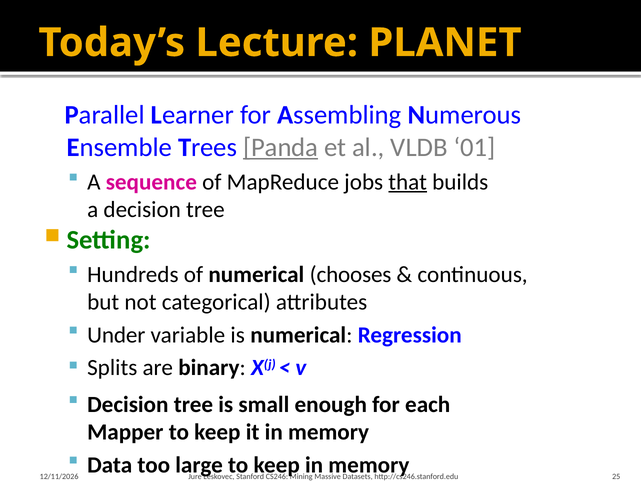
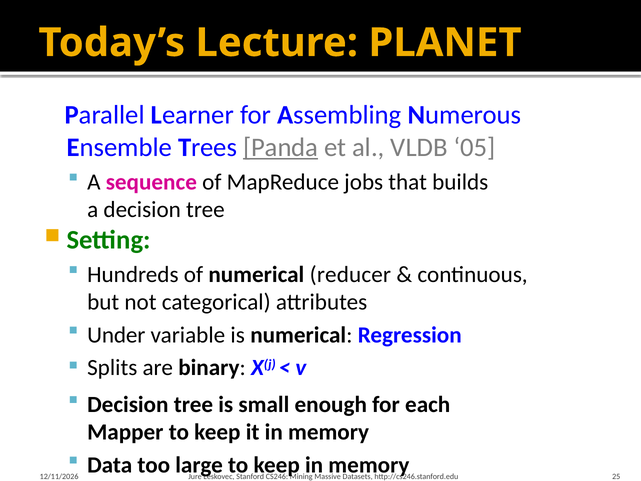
01: 01 -> 05 (475, 147)
that underline: present -> none (408, 182)
chooses: chooses -> reducer (350, 274)
